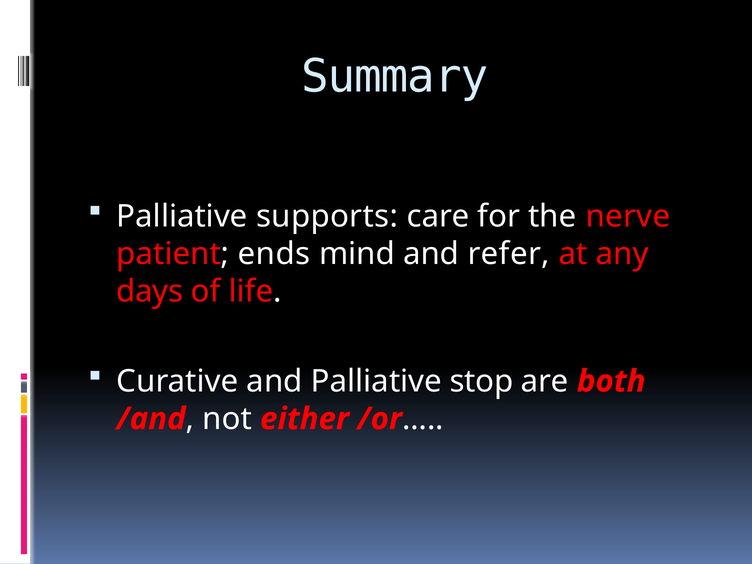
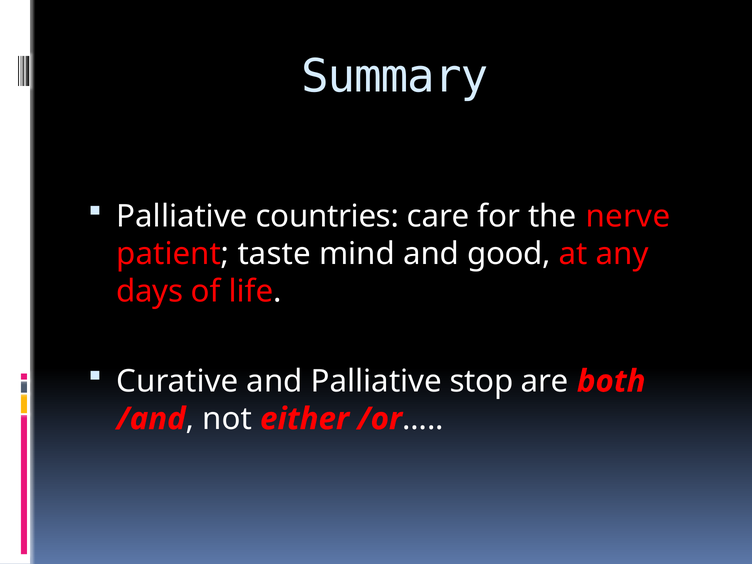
supports: supports -> countries (327, 216)
ends: ends -> taste (274, 254)
refer: refer -> good (509, 254)
